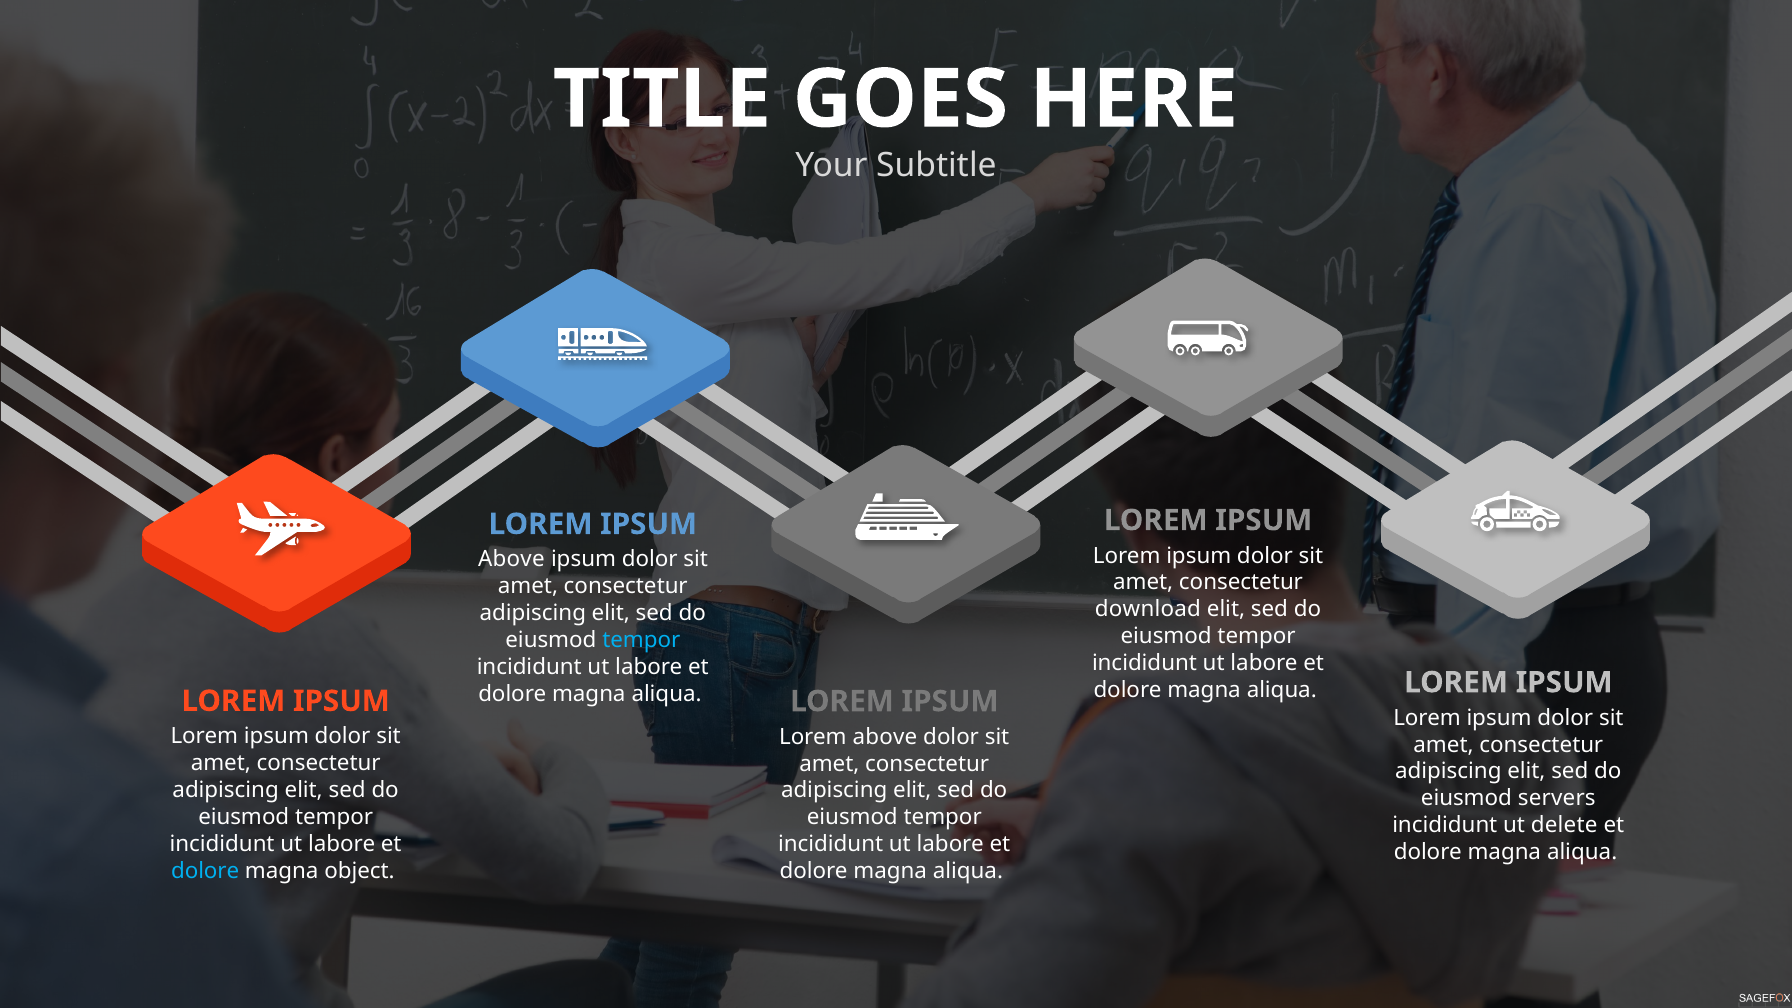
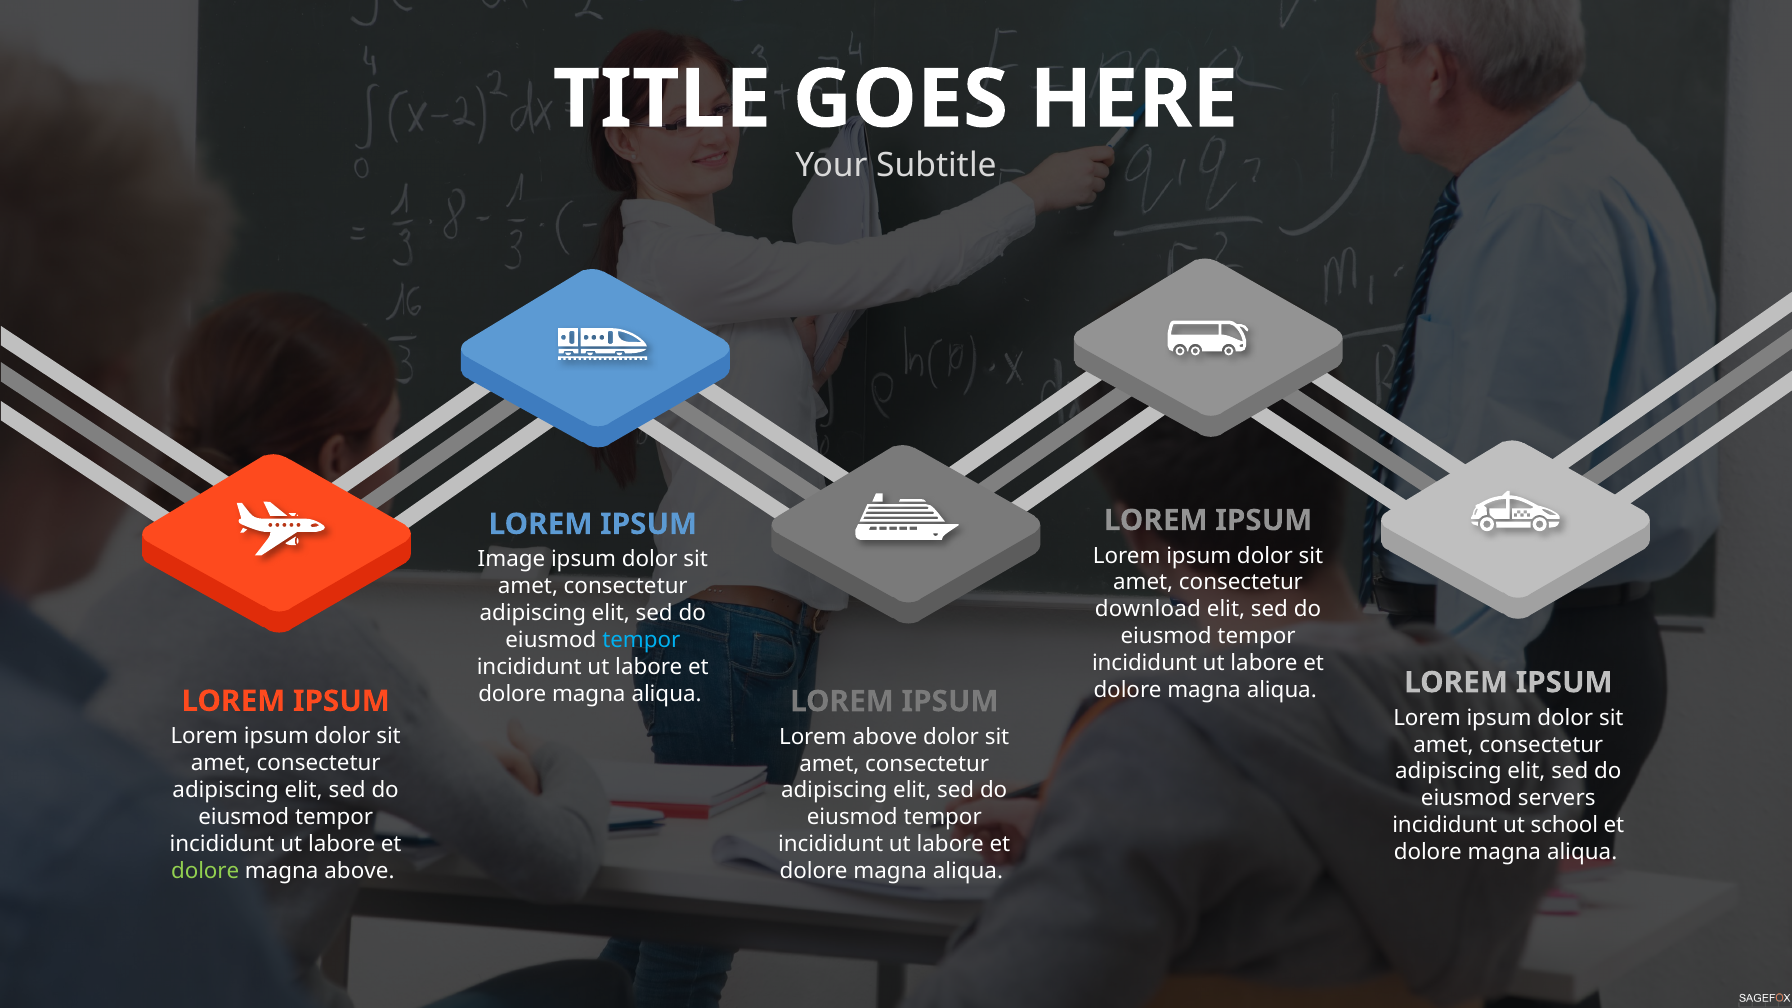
Above: Above -> Image (511, 560)
delete: delete -> school (1564, 825)
dolore colour: light blue -> light green (205, 871)
magna object: object -> above (359, 871)
